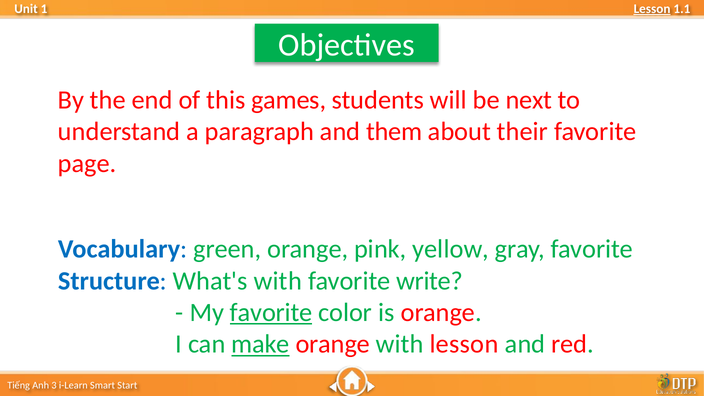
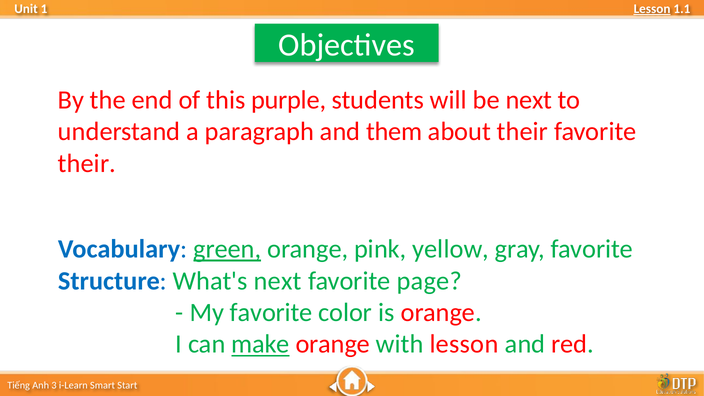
games: games -> purple (289, 100)
page: page -> their (87, 163)
green underline: none -> present (227, 249)
What's with: with -> next (278, 281)
write: write -> page (429, 281)
favorite underline: present -> none (271, 313)
